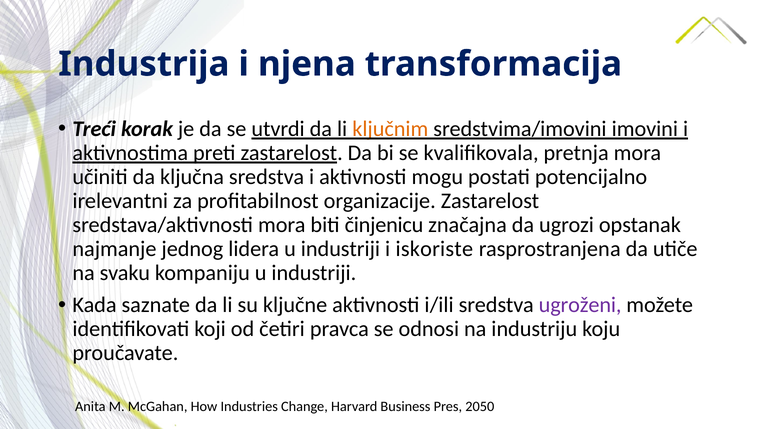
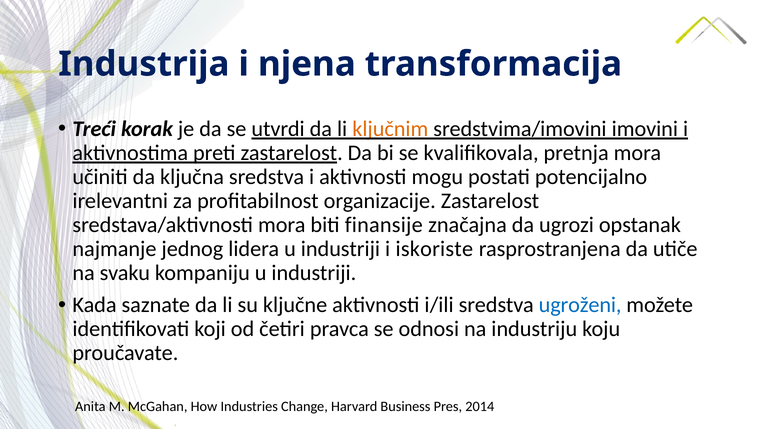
činjenicu: činjenicu -> finansije (384, 225)
ugroženi colour: purple -> blue (580, 305)
2050: 2050 -> 2014 (480, 407)
